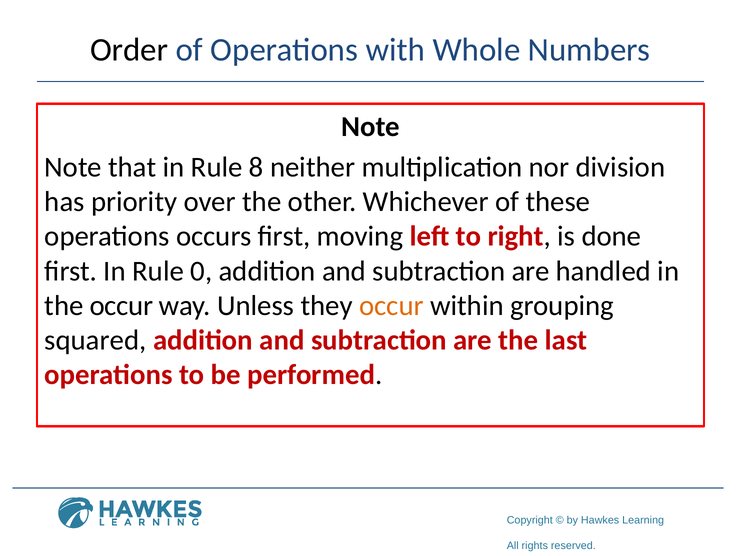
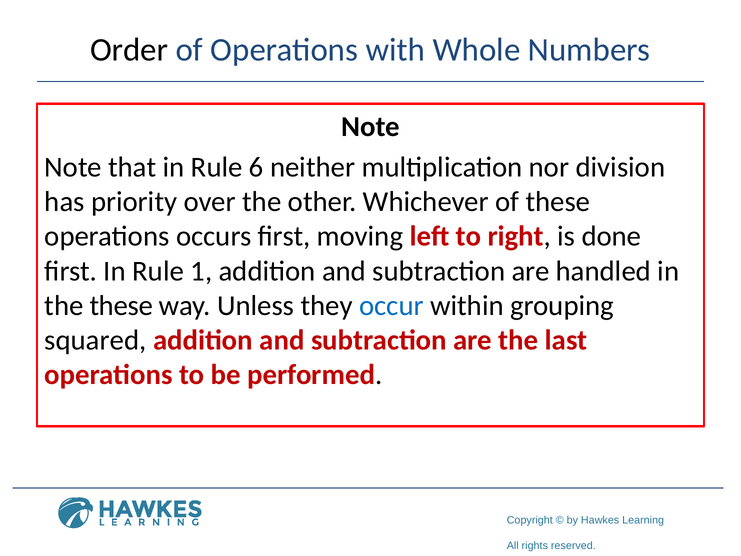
8: 8 -> 6 (256, 167)
0: 0 -> 1 (201, 271)
the occur: occur -> these (121, 305)
occur colour: orange -> blue (391, 305)
